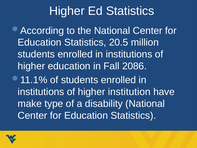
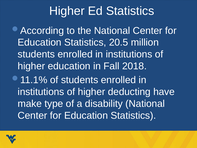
2086: 2086 -> 2018 (134, 66)
institution: institution -> deducting (129, 92)
